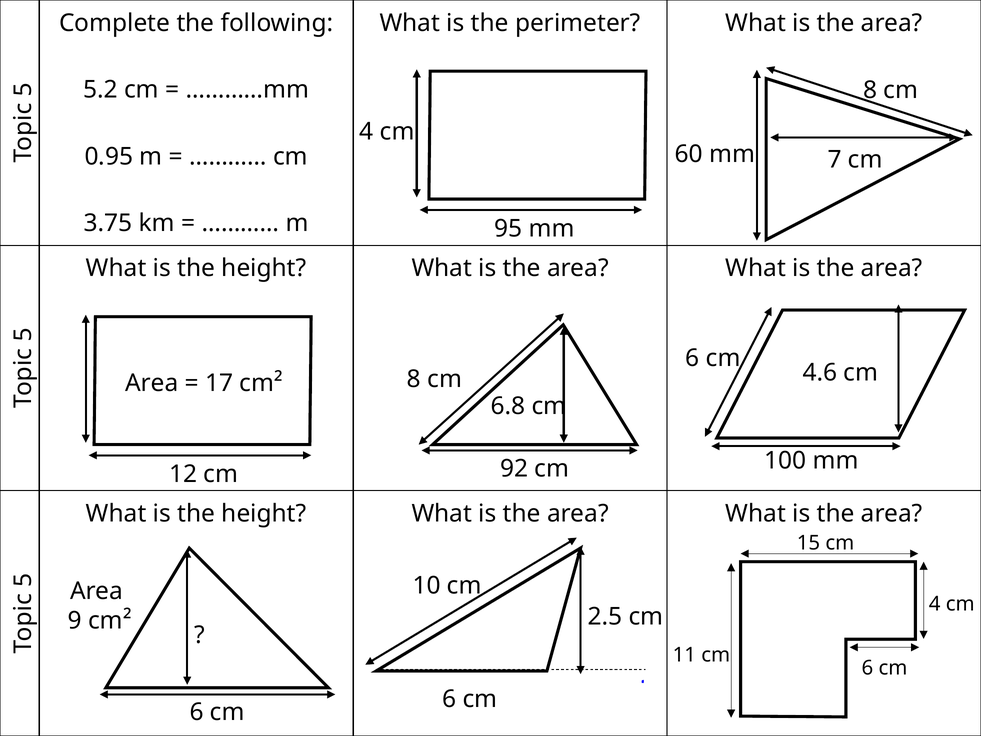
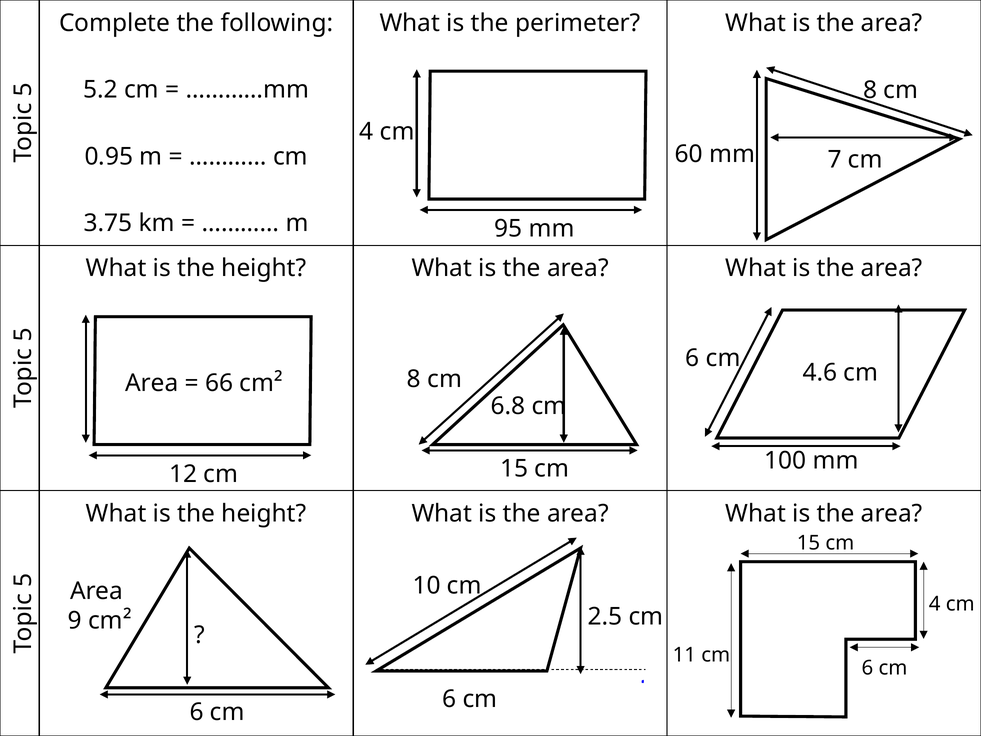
17: 17 -> 66 (219, 383)
12 cm 92: 92 -> 15 (514, 468)
